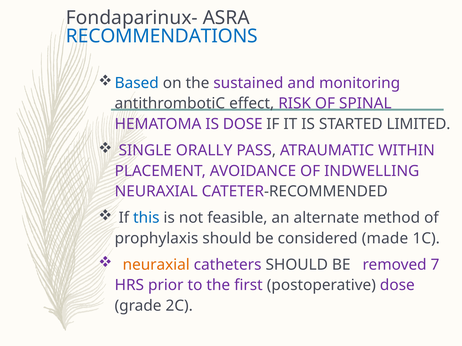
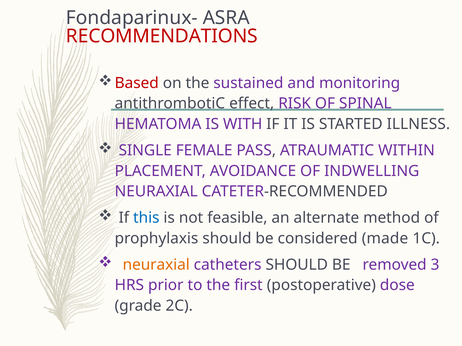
RECOMMENDATIONS colour: blue -> red (162, 36)
Based colour: blue -> red (137, 83)
IS DOSE: DOSE -> WITH (243, 124)
LIMITED: LIMITED -> ILLNESS (418, 124)
ORALLY: ORALLY -> FEMALE (204, 151)
7: 7 -> 3 (435, 265)
